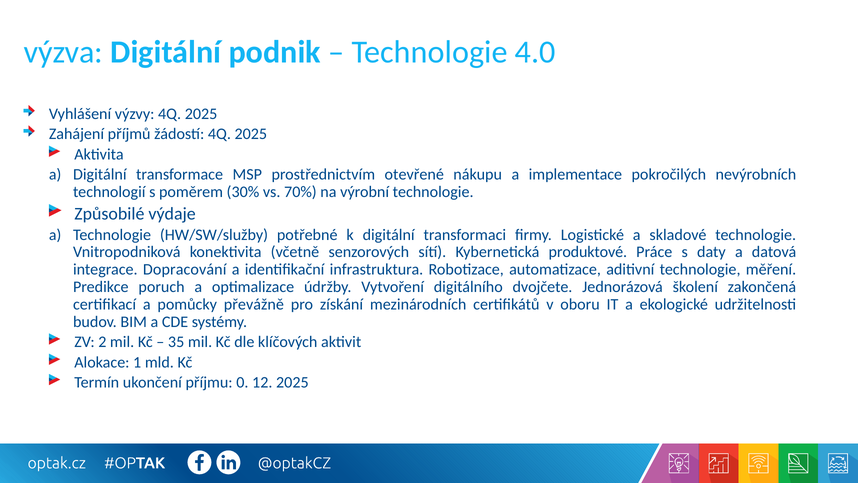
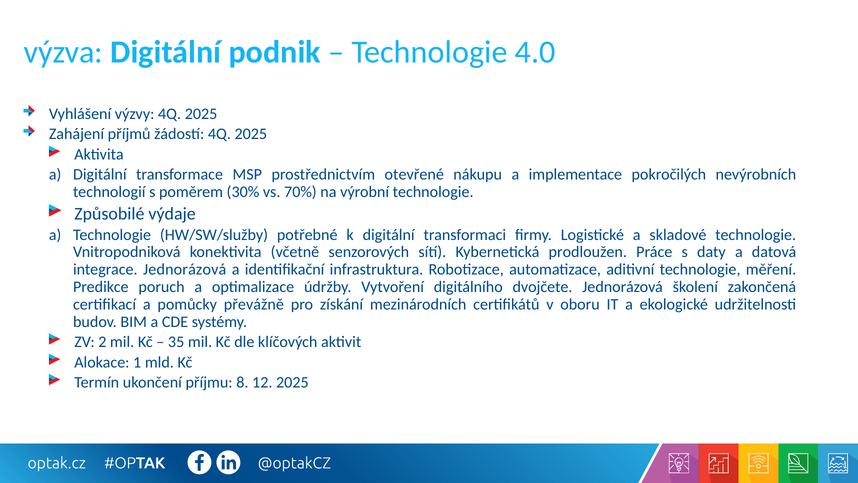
produktové: produktové -> prodloužen (588, 252)
integrace Dopracování: Dopracování -> Jednorázová (185, 269)
0: 0 -> 8 (242, 382)
